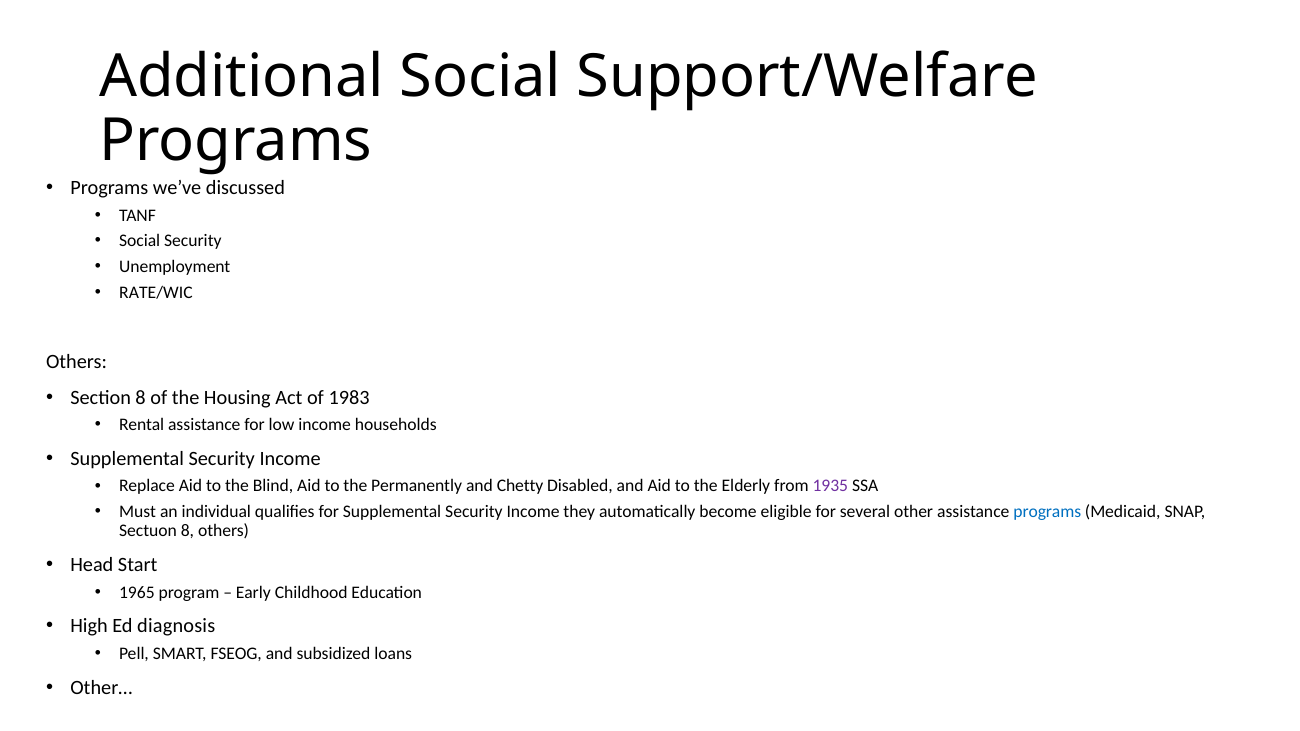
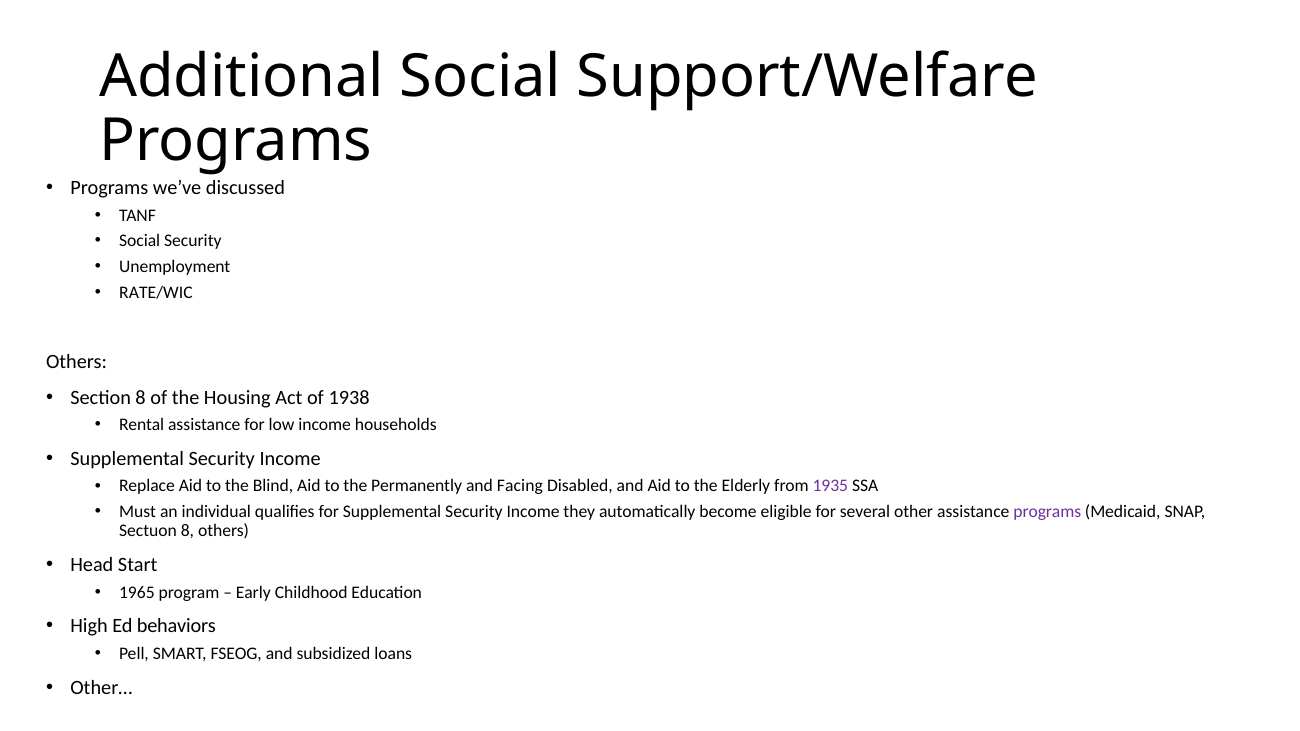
1983: 1983 -> 1938 (349, 398)
Chetty: Chetty -> Facing (520, 486)
programs colour: blue -> purple (1047, 512)
diagnosis: diagnosis -> behaviors (176, 626)
